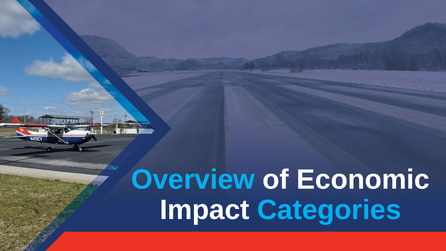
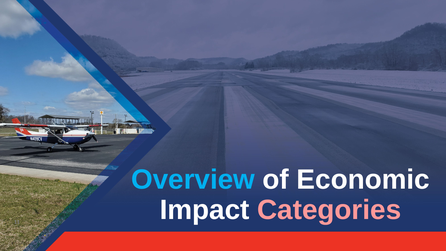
Categories colour: light blue -> pink (329, 210)
